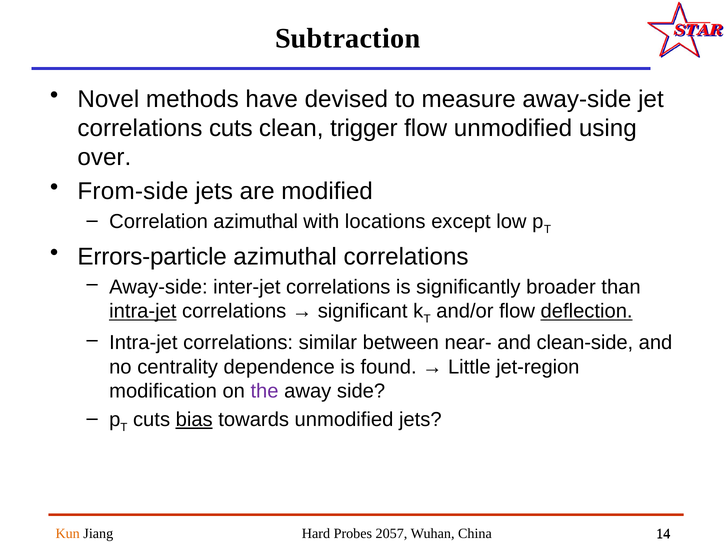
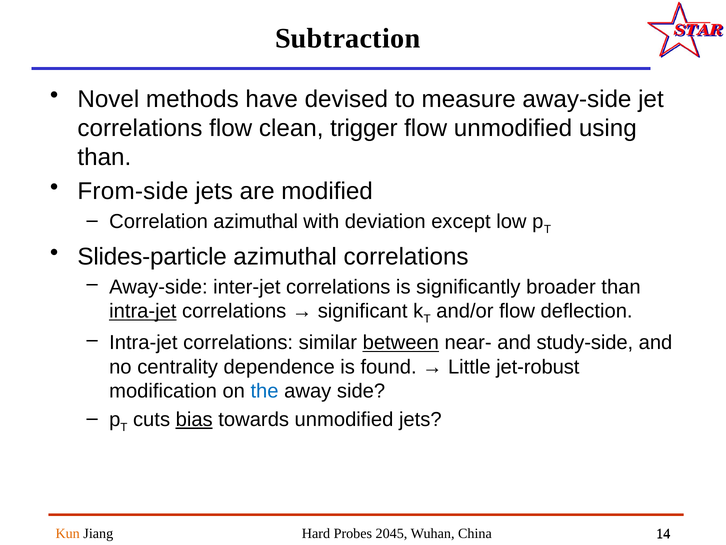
correlations cuts: cuts -> flow (231, 128)
over: over -> than (104, 157)
locations: locations -> deviation (385, 221)
Errors-particle: Errors-particle -> Slides-particle (152, 256)
deflection underline: present -> none (587, 311)
between underline: none -> present (401, 342)
clean-side: clean-side -> study-side (585, 342)
jet-region: jet-region -> jet-robust (538, 367)
the colour: purple -> blue (265, 391)
2057: 2057 -> 2045 (391, 533)
